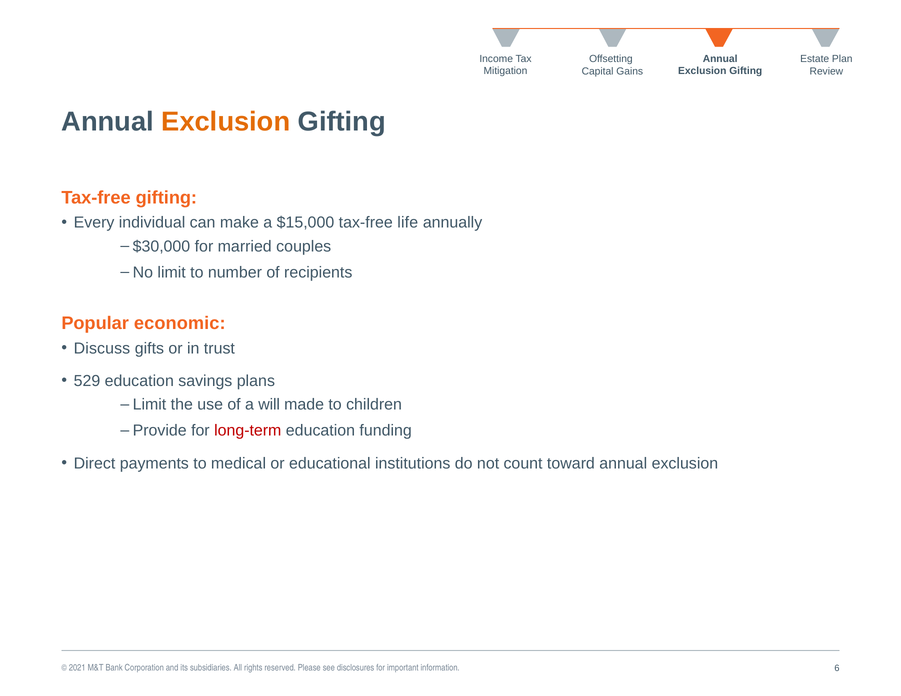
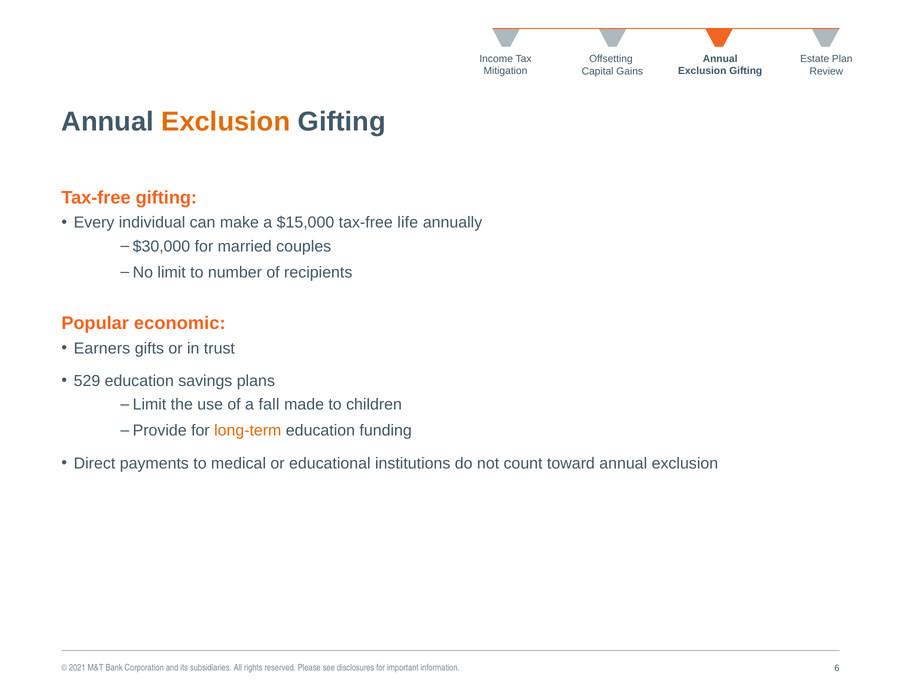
Discuss: Discuss -> Earners (102, 348)
will: will -> fall (269, 405)
long-term colour: red -> orange (248, 431)
